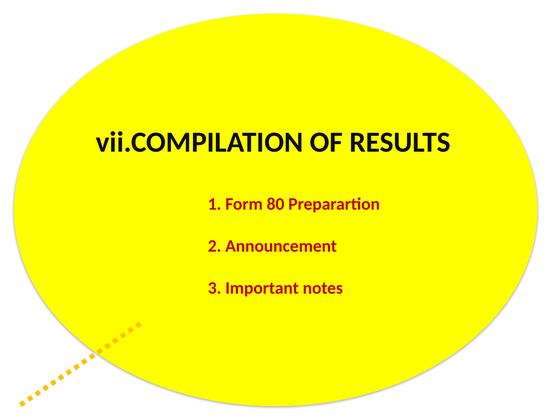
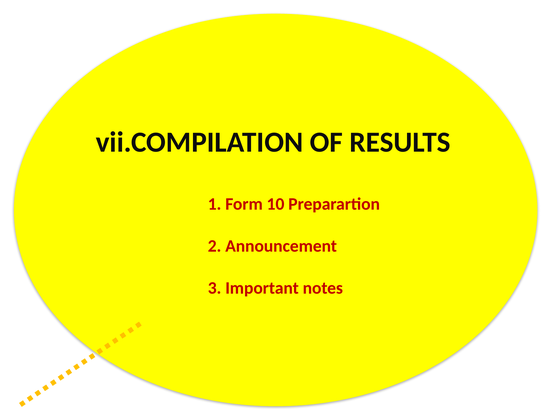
80: 80 -> 10 (276, 204)
